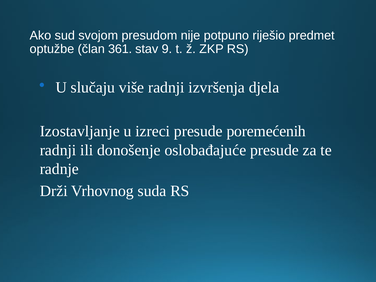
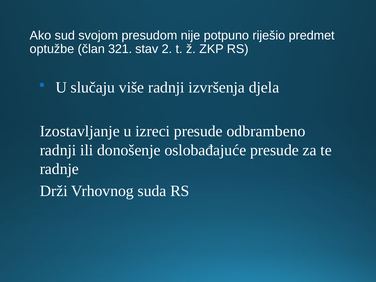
361: 361 -> 321 (120, 49)
9: 9 -> 2 (167, 49)
poremećenih: poremećenih -> odbrambeno (266, 131)
